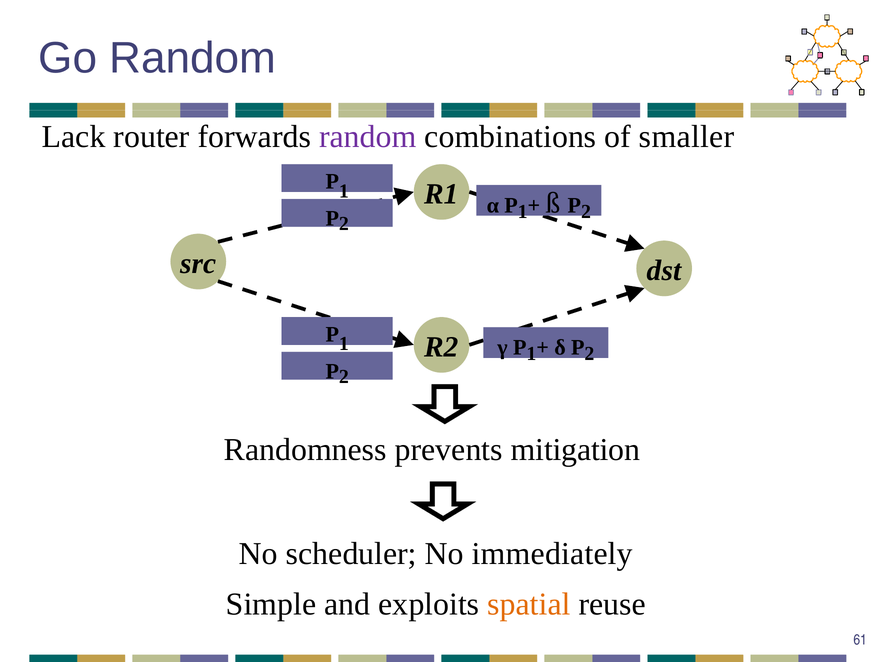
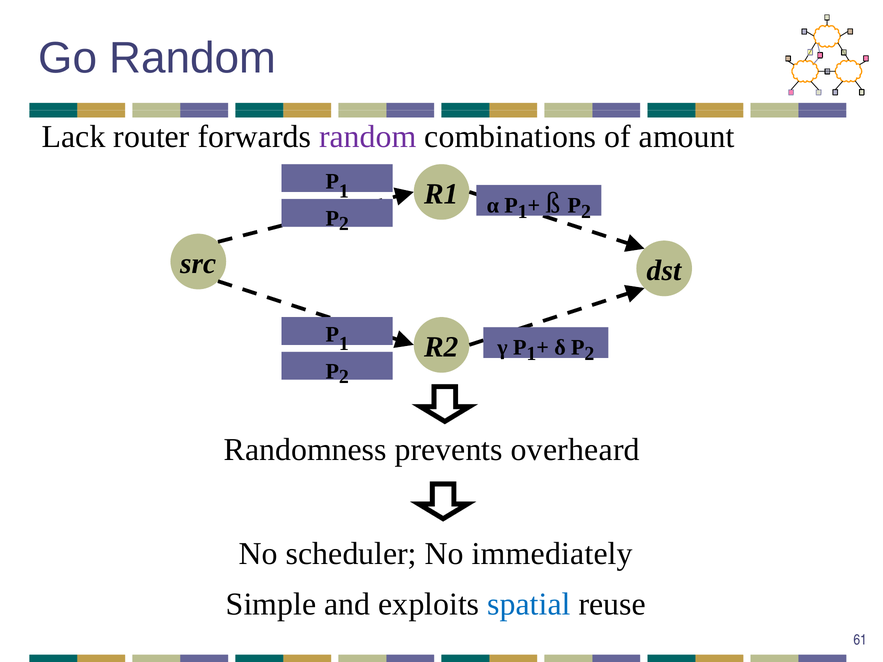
smaller: smaller -> amount (687, 137)
mitigation: mitigation -> overheard (575, 450)
spatial colour: orange -> blue (529, 604)
